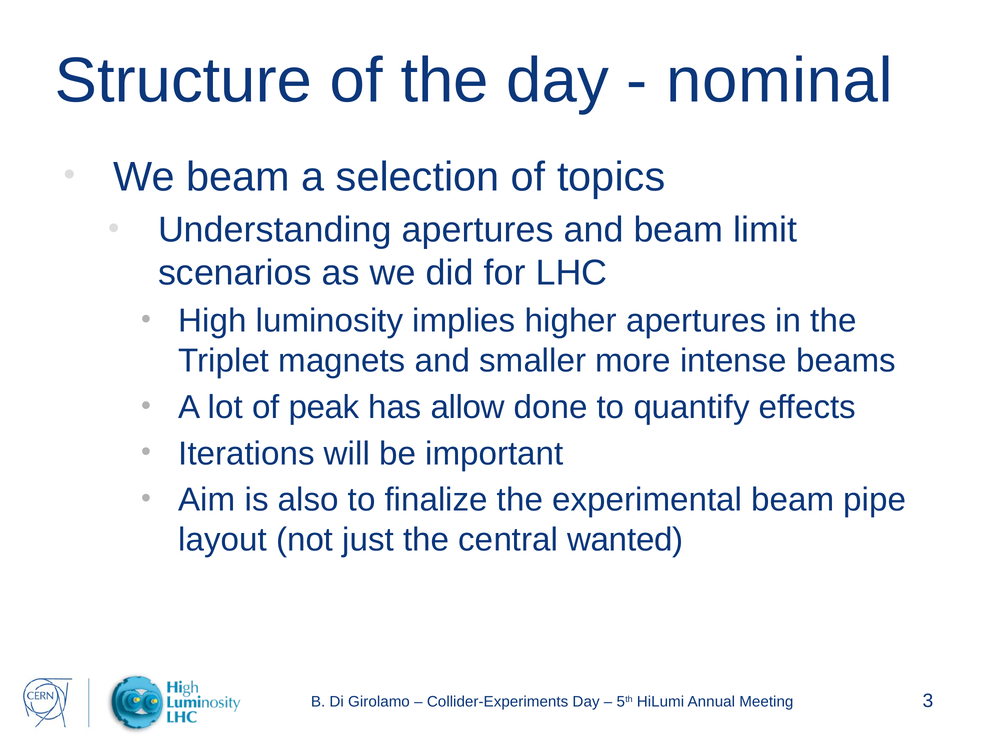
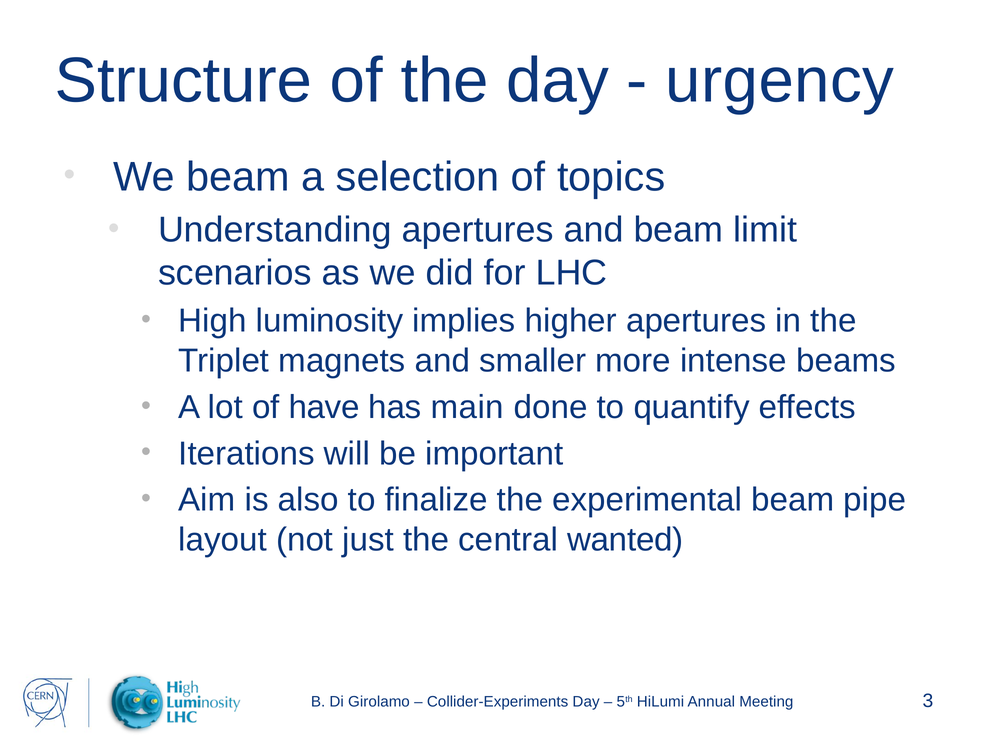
nominal: nominal -> urgency (780, 81)
peak: peak -> have (324, 407)
allow: allow -> main (467, 407)
